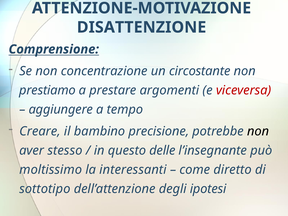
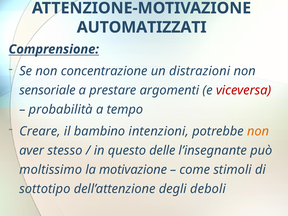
DISATTENZIONE: DISATTENZIONE -> AUTOMATIZZATI (142, 27)
circostante: circostante -> distrazioni (200, 71)
prestiamo: prestiamo -> sensoriale (47, 90)
aggiungere: aggiungere -> probabilità (61, 109)
precisione: precisione -> intenzioni (159, 131)
non colour: black -> orange (258, 131)
interessanti: interessanti -> motivazione (133, 170)
diretto: diretto -> stimoli (233, 170)
ipotesi: ipotesi -> deboli (208, 189)
